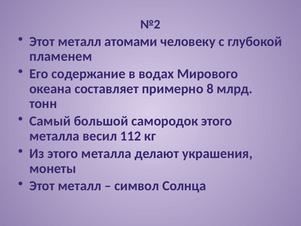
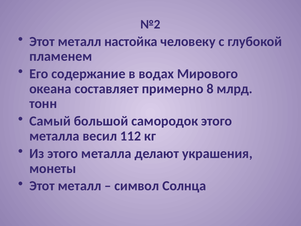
атомами: атомами -> настойка (131, 41)
